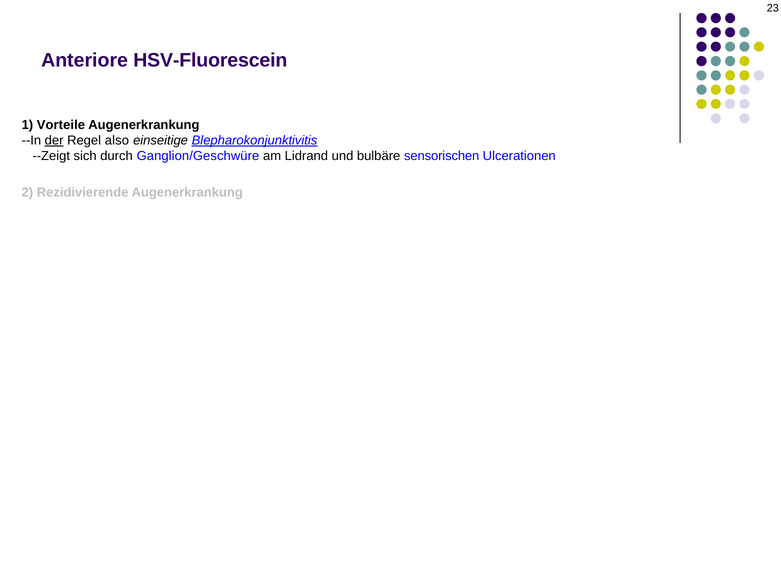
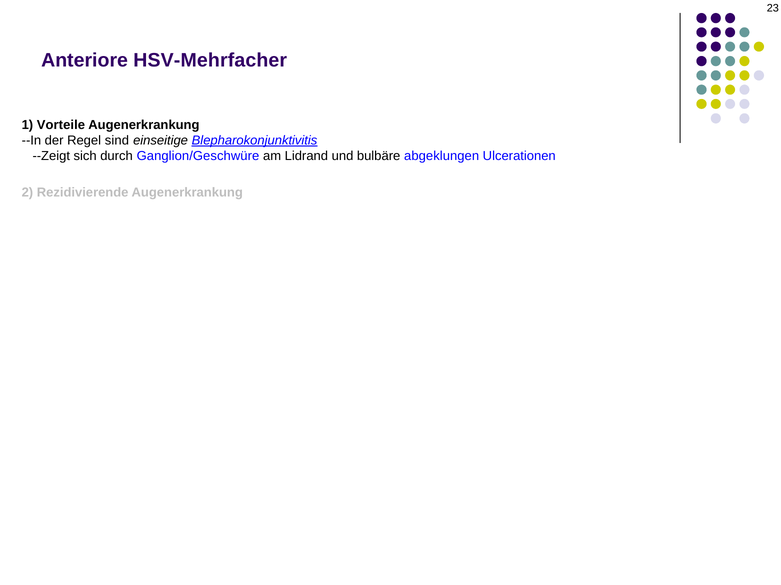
HSV-Fluorescein: HSV-Fluorescein -> HSV-Mehrfacher (210, 60)
der underline: present -> none (54, 141)
also: also -> sind (117, 141)
sensorischen: sensorischen -> abgeklungen (442, 156)
